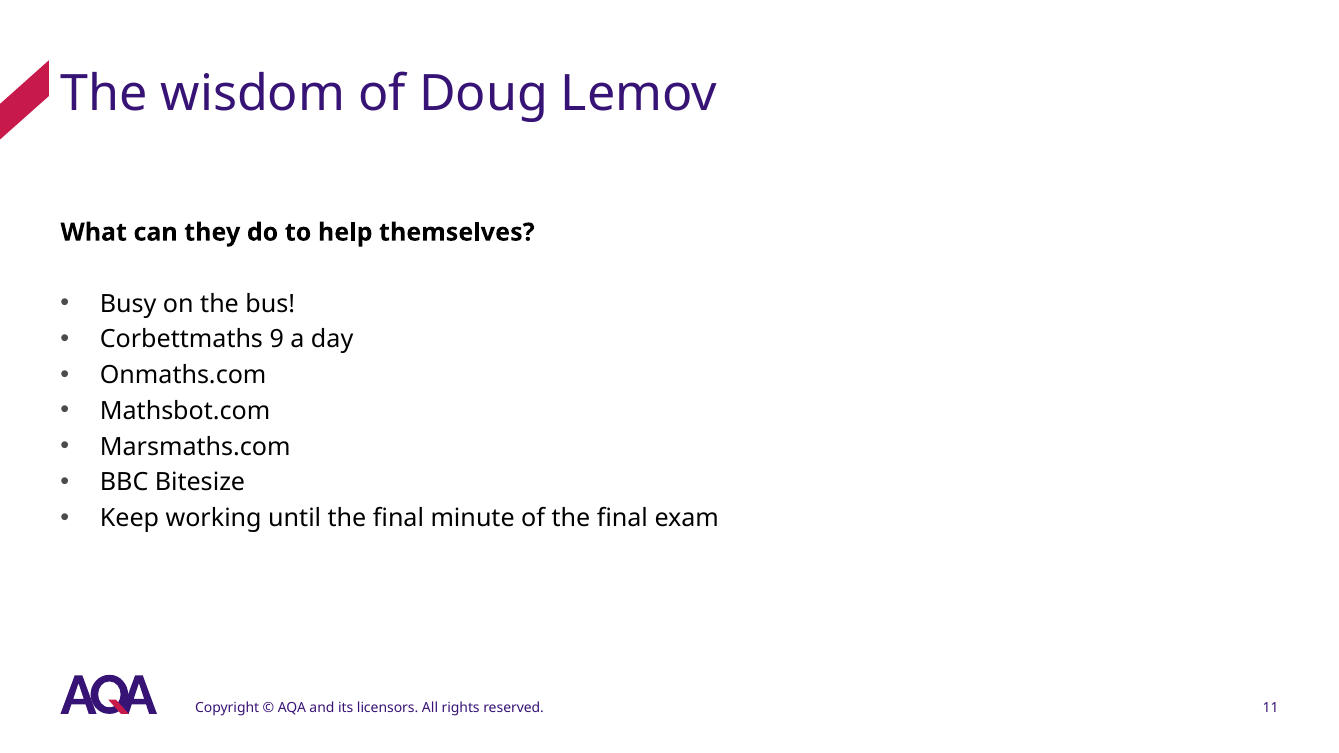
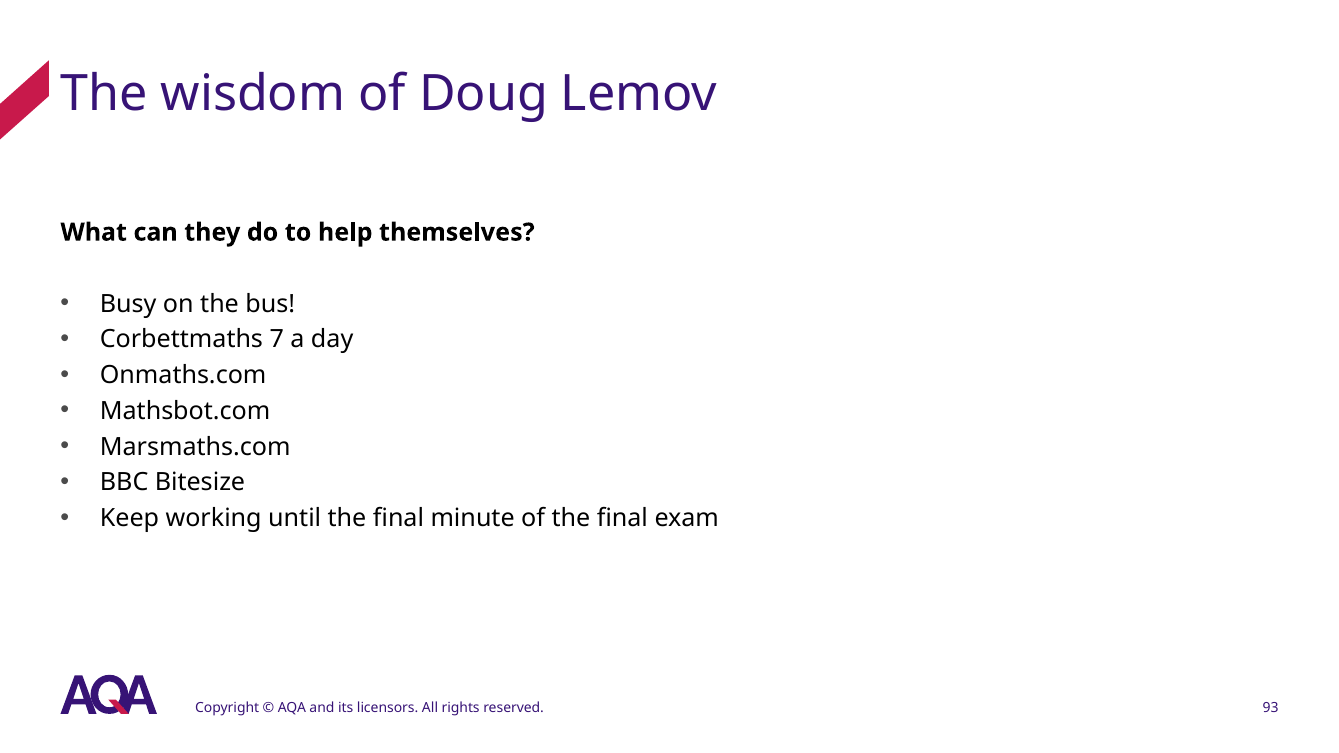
9: 9 -> 7 (277, 340)
11: 11 -> 93 (1271, 708)
